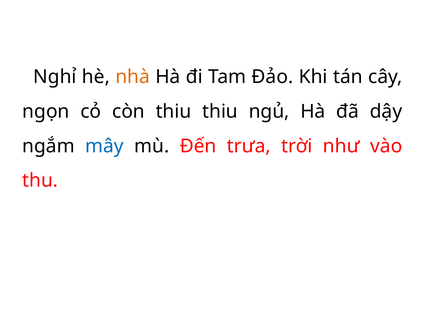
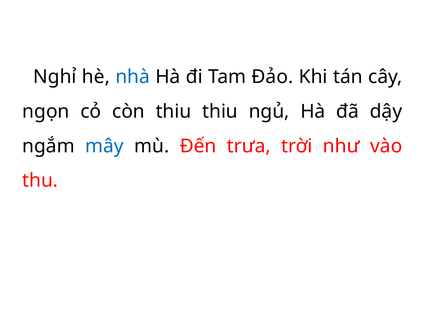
nhà colour: orange -> blue (133, 77)
